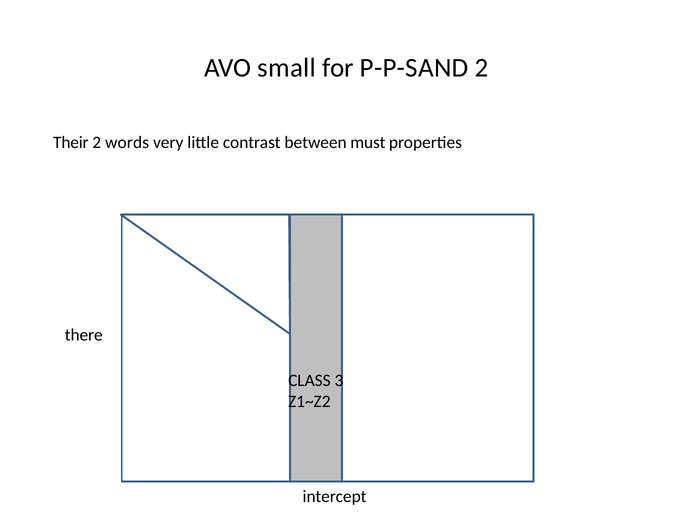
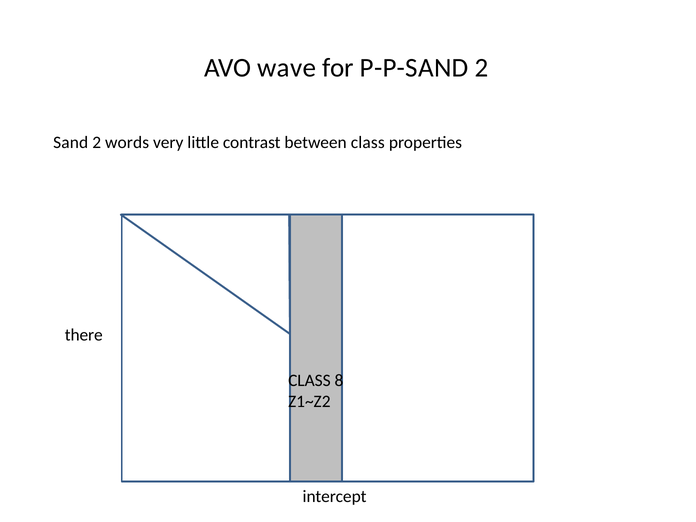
small: small -> wave (287, 68)
Their: Their -> Sand (71, 143)
between must: must -> class (368, 143)
3: 3 -> 8 (339, 380)
